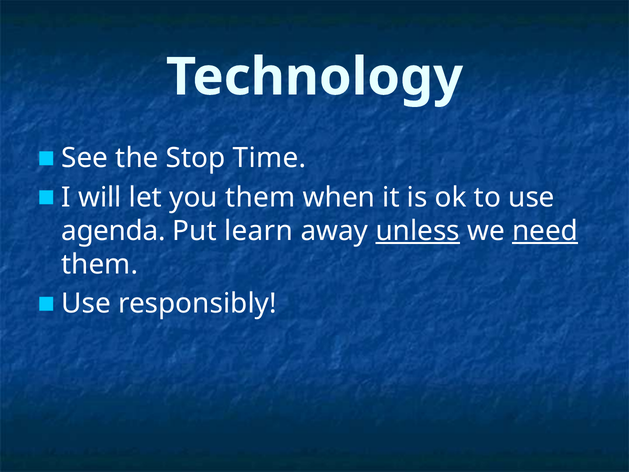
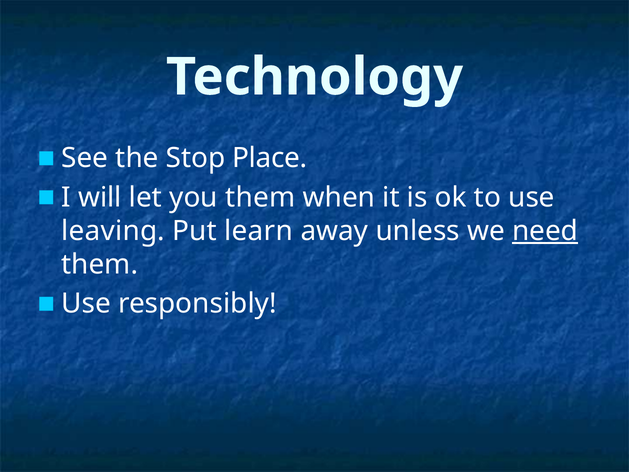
Time: Time -> Place (270, 158)
agenda: agenda -> leaving (113, 231)
unless underline: present -> none (418, 231)
